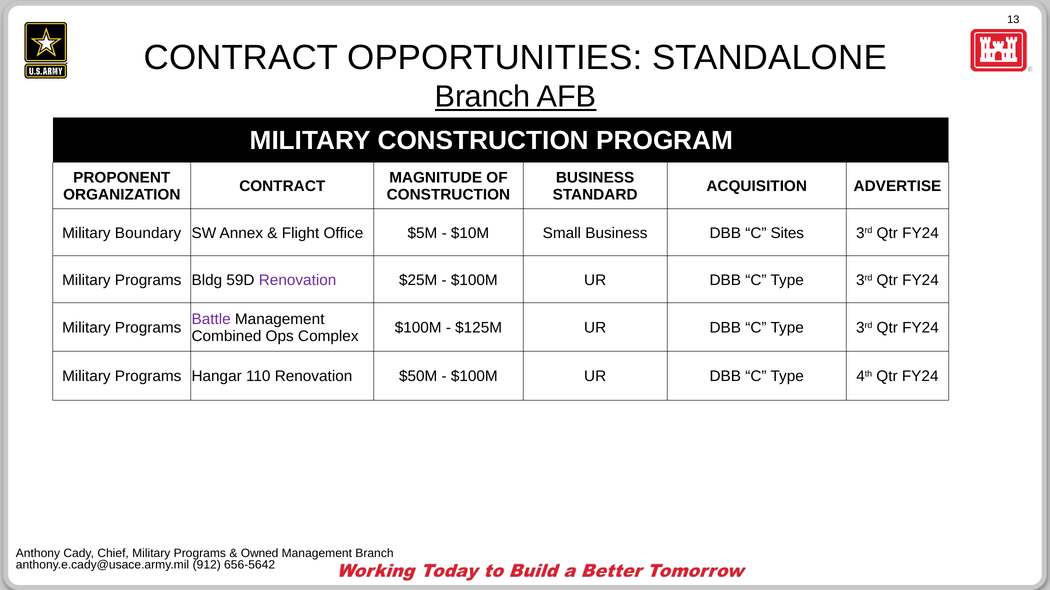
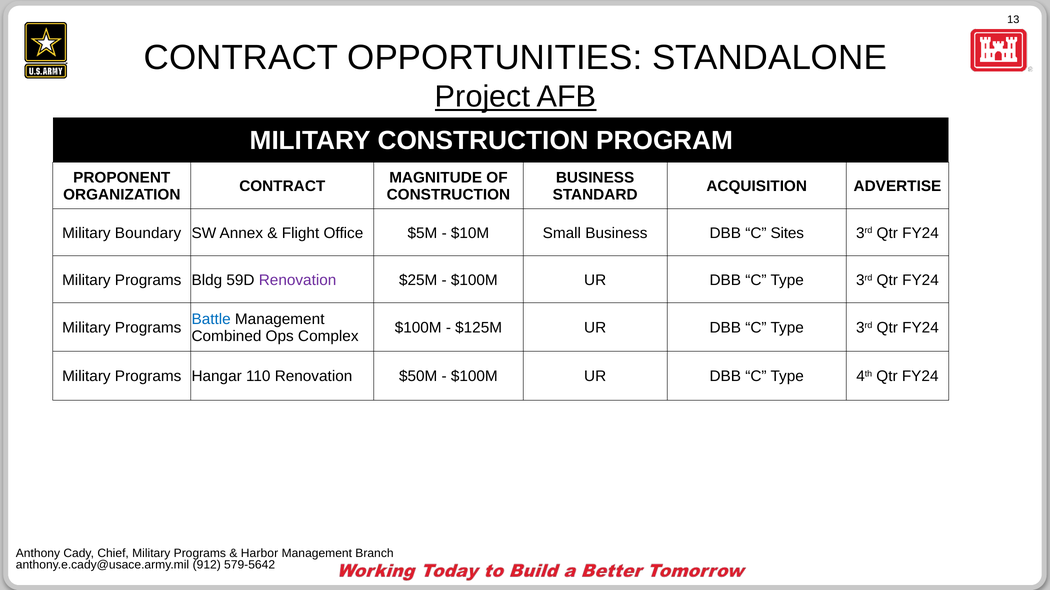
Branch: Branch -> Project (483, 97)
Battle colour: purple -> blue (211, 320)
Owned: Owned -> Harbor (259, 554)
656-5642: 656-5642 -> 579-5642 (250, 566)
